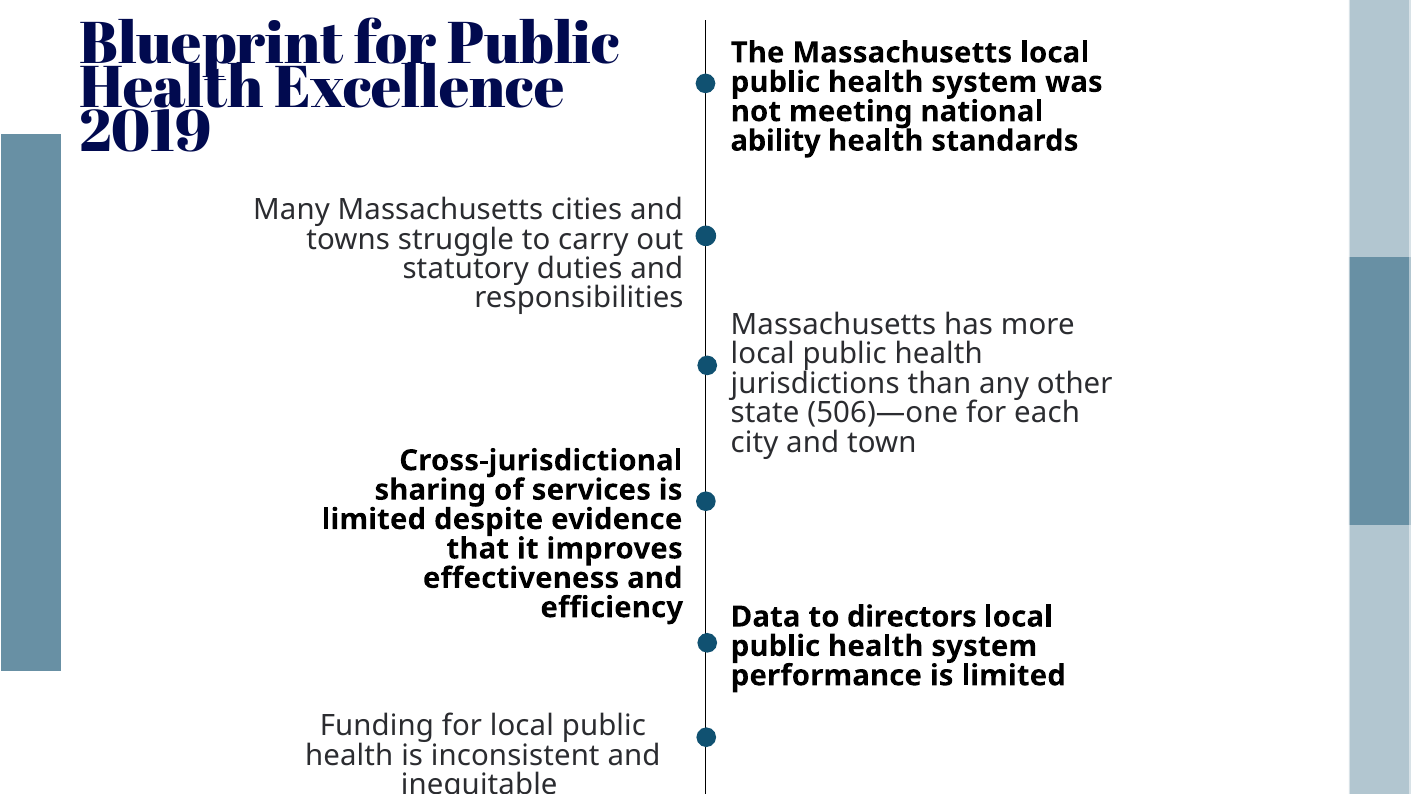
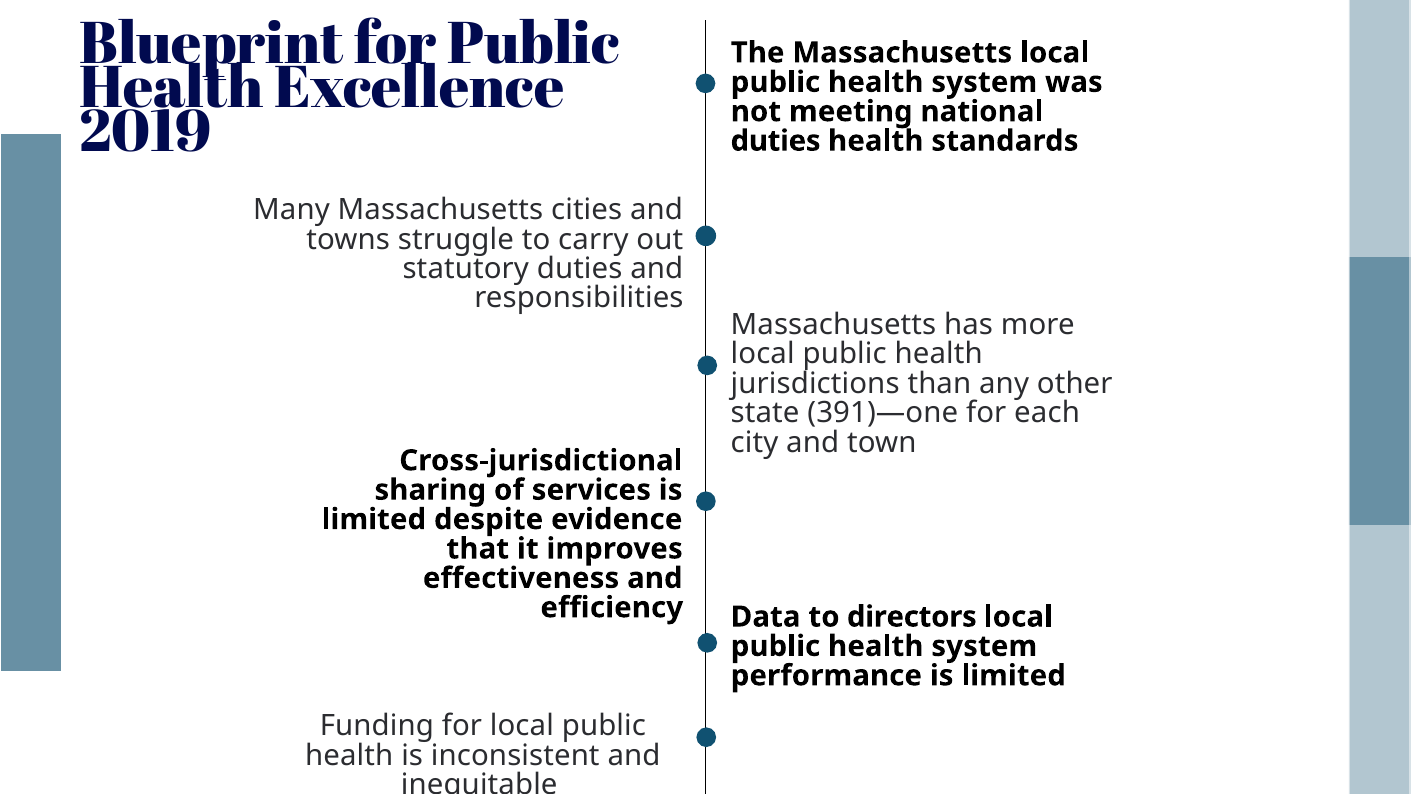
ability: ability -> duties (776, 141)
506)—one: 506)—one -> 391)—one (883, 413)
